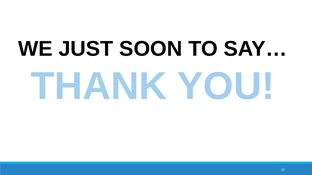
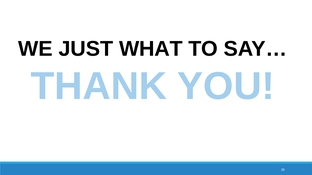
SOON: SOON -> WHAT (151, 49)
